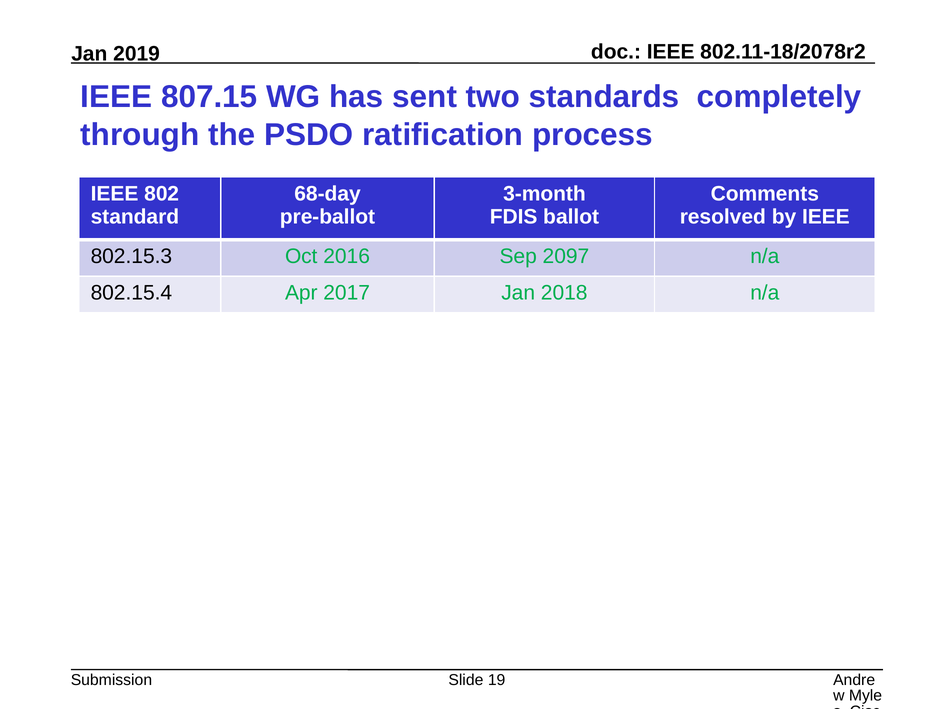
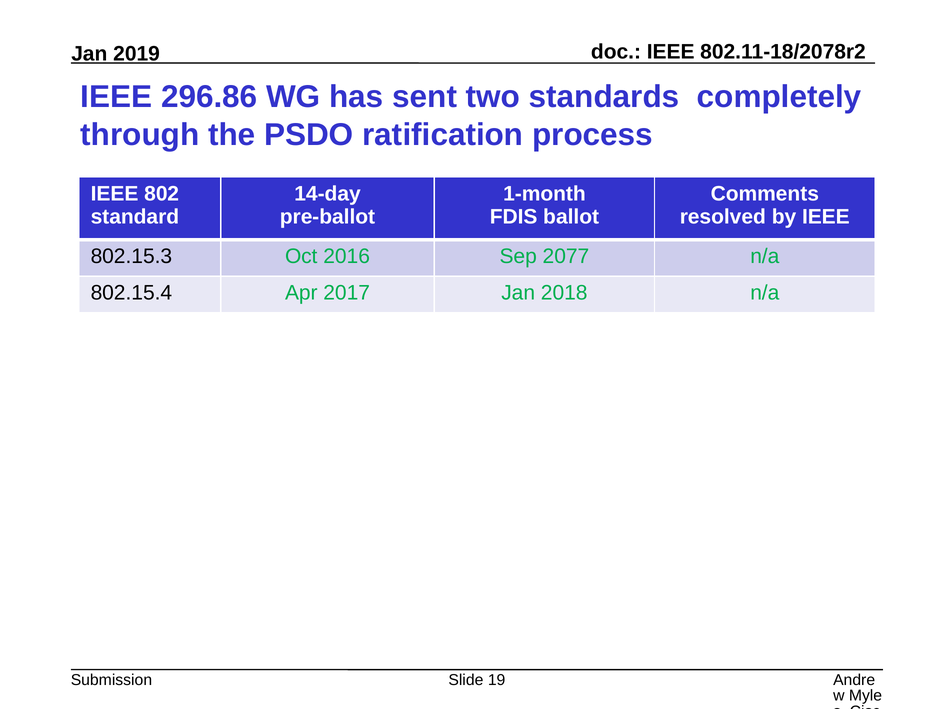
807.15: 807.15 -> 296.86 (209, 97)
68-day: 68-day -> 14-day (328, 194)
3-month: 3-month -> 1-month (544, 194)
2097: 2097 -> 2077 (566, 257)
